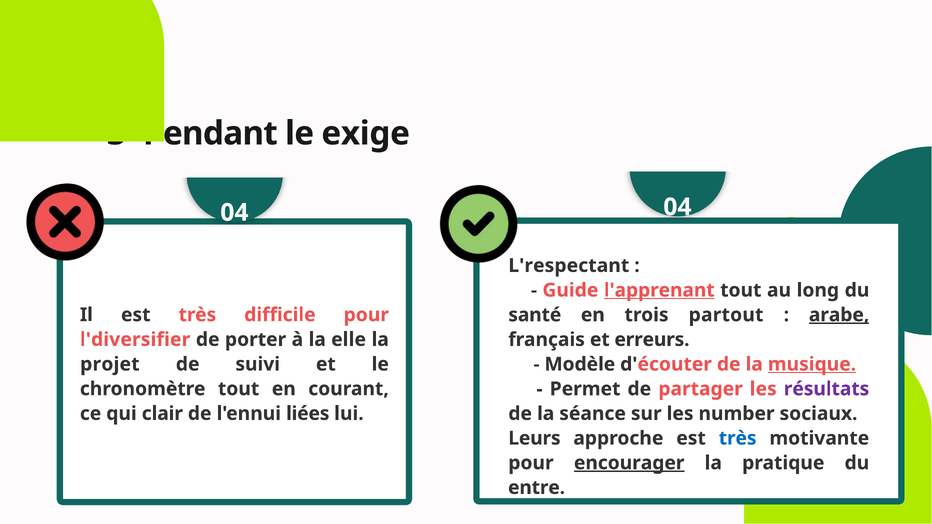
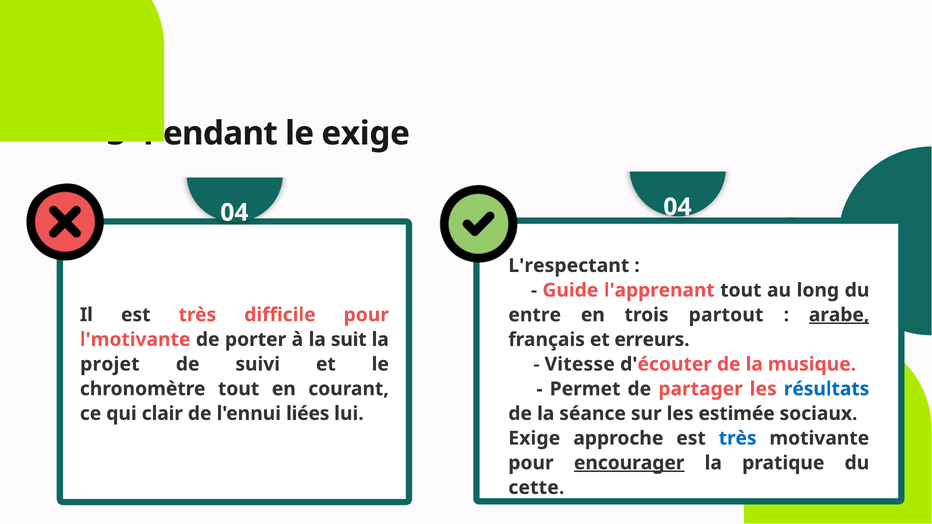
l'apprenant underline: present -> none (659, 290)
santé: santé -> entre (535, 315)
l'diversifier: l'diversifier -> l'motivante (135, 340)
elle: elle -> suit (349, 340)
Modèle: Modèle -> Vitesse (580, 364)
musique underline: present -> none (812, 364)
résultats colour: purple -> blue (827, 389)
number: number -> estimée (737, 414)
Leurs: Leurs -> Exige (534, 438)
entre: entre -> cette (536, 488)
